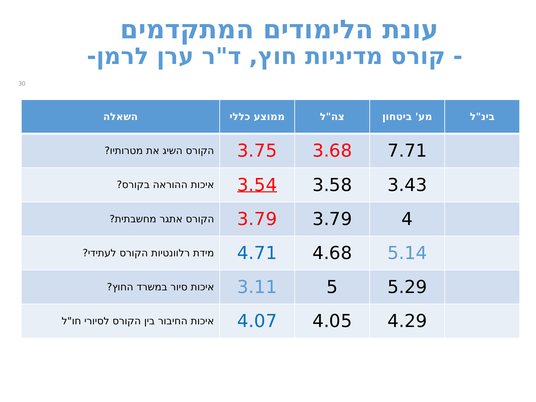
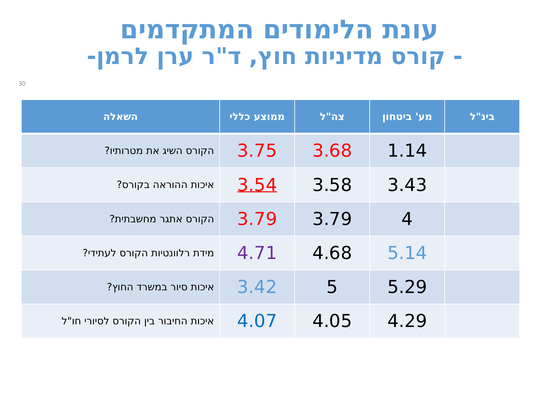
7.71: 7.71 -> 1.14 (407, 151)
4.71 colour: blue -> purple (257, 253)
3.11: 3.11 -> 3.42 (257, 287)
